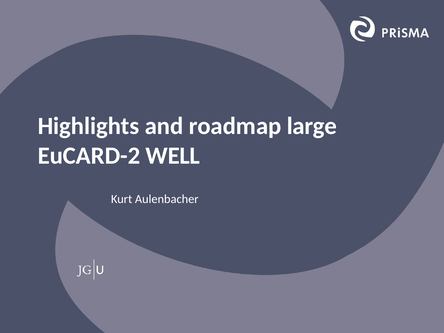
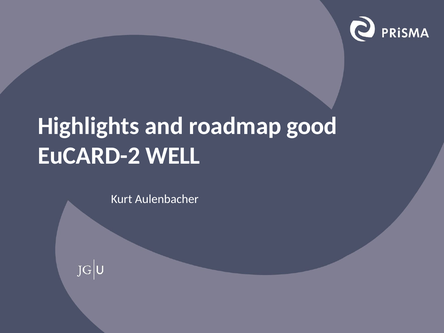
large: large -> good (312, 126)
